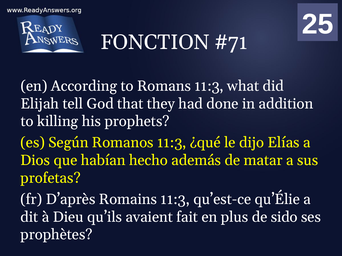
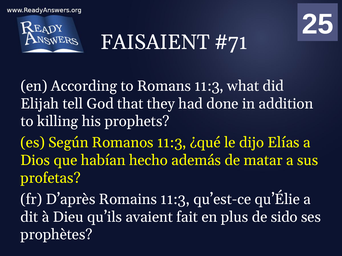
FONCTION: FONCTION -> FAISAIENT (155, 42)
